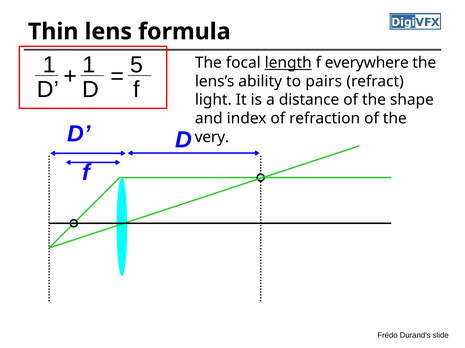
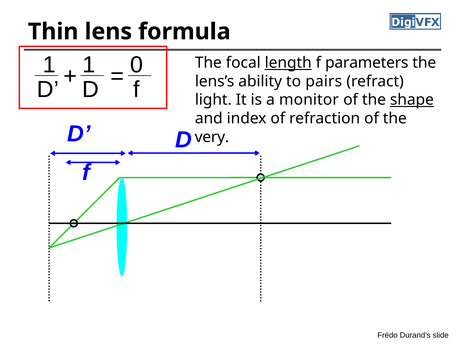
5: 5 -> 0 (137, 65)
everywhere: everywhere -> parameters (367, 63)
distance: distance -> monitor (309, 100)
shape underline: none -> present (412, 100)
